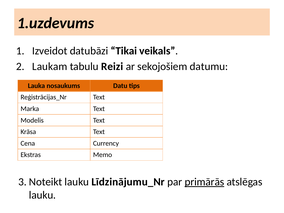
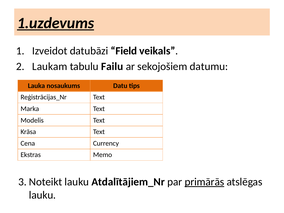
1.uzdevums underline: none -> present (56, 23)
Tikai: Tikai -> Field (124, 51)
Reizi: Reizi -> Failu (112, 66)
Līdzinājumu_Nr: Līdzinājumu_Nr -> Atdalītājiem_Nr (128, 182)
